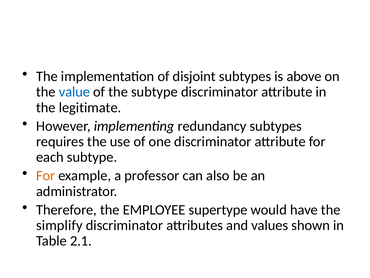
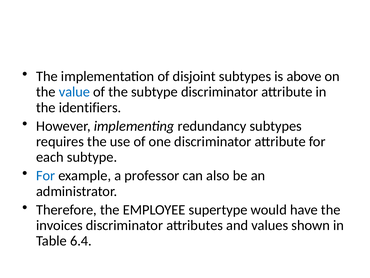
legitimate: legitimate -> identifiers (90, 107)
For colour: orange -> blue (46, 175)
simplify: simplify -> invoices (59, 225)
2.1: 2.1 -> 6.4 (81, 241)
